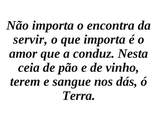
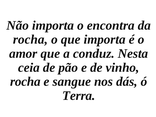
servir: servir -> rocha (30, 39)
terem: terem -> rocha (25, 82)
